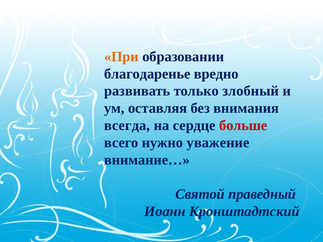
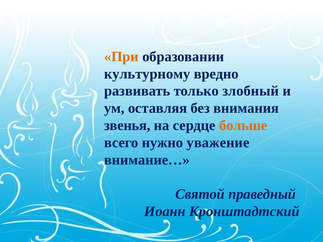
благодаренье: благодаренье -> культурному (147, 74)
всегда: всегда -> звенья (127, 126)
больше colour: red -> orange (243, 126)
